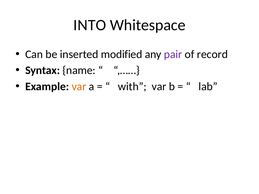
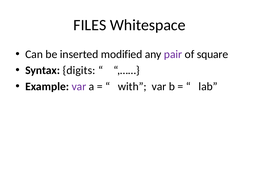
INTO: INTO -> FILES (90, 25)
record: record -> square (213, 54)
name: name -> digits (79, 70)
var colour: orange -> purple (79, 87)
